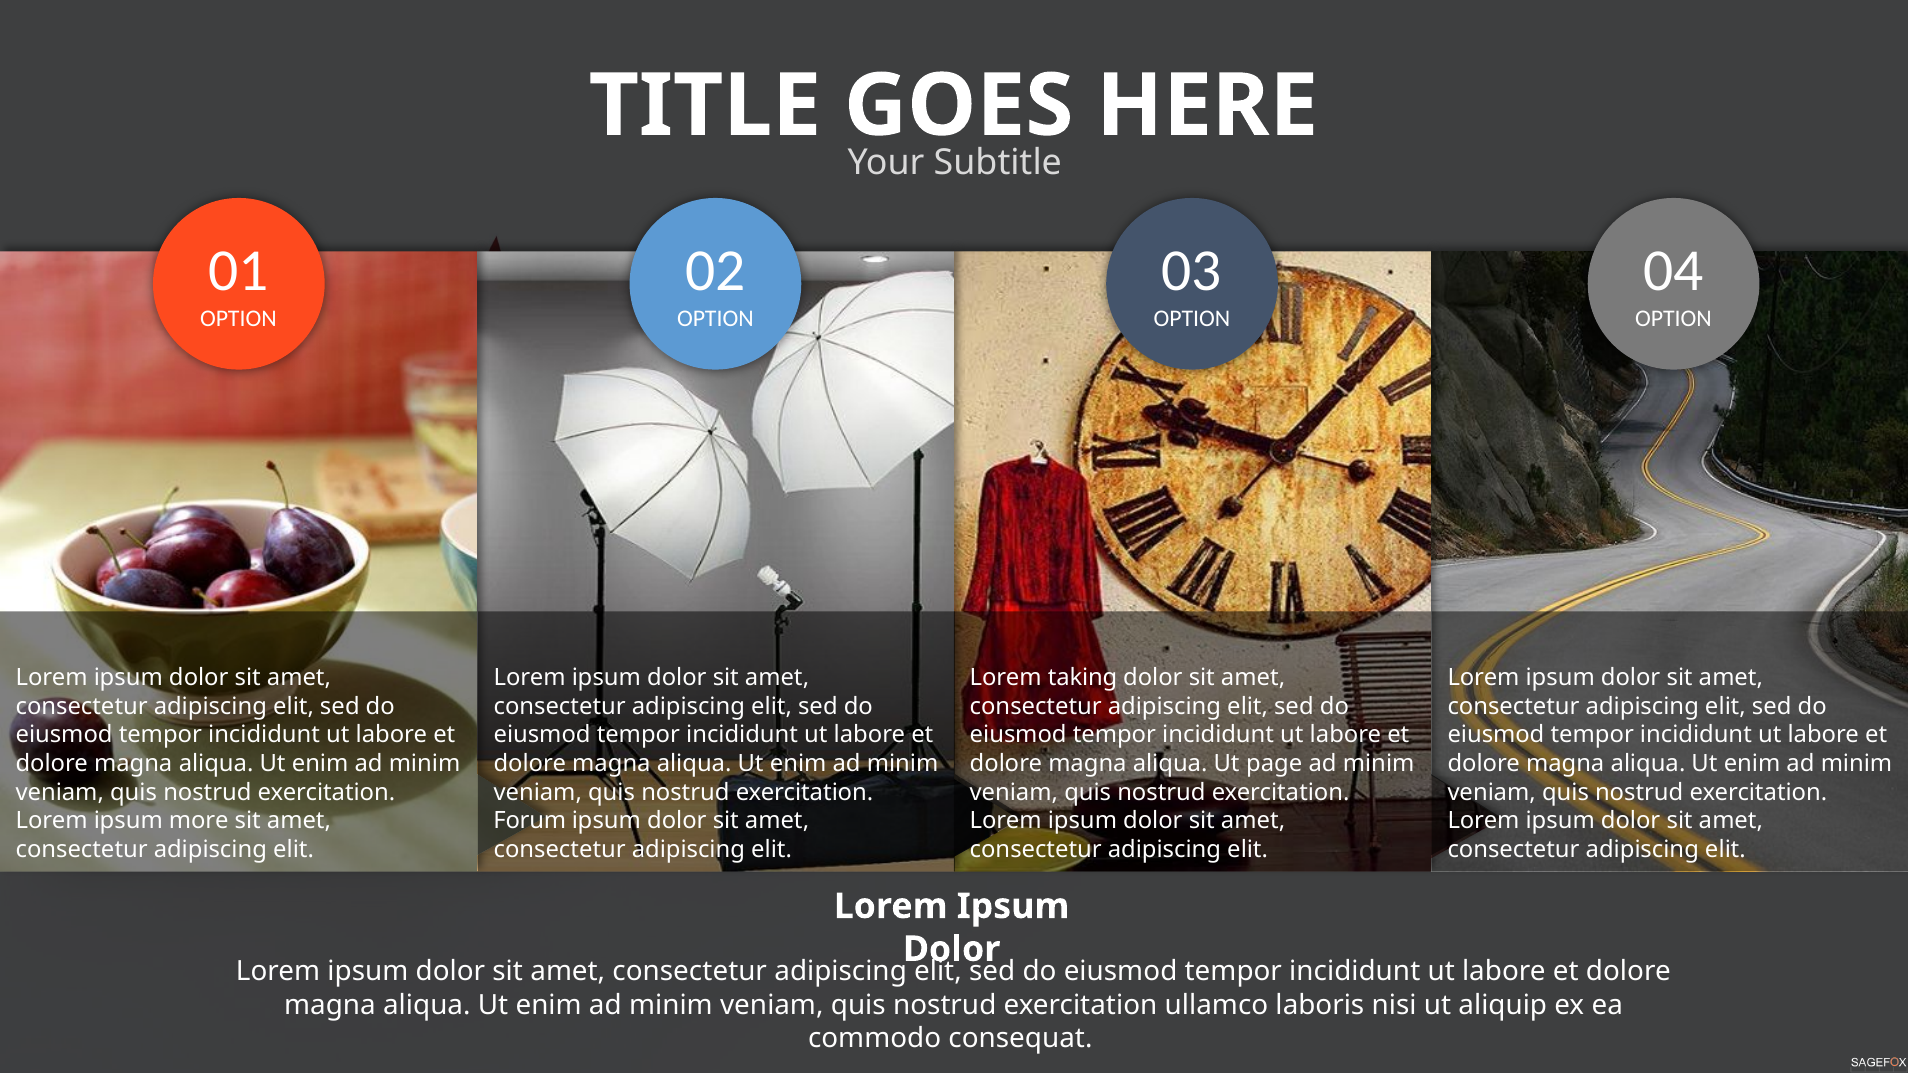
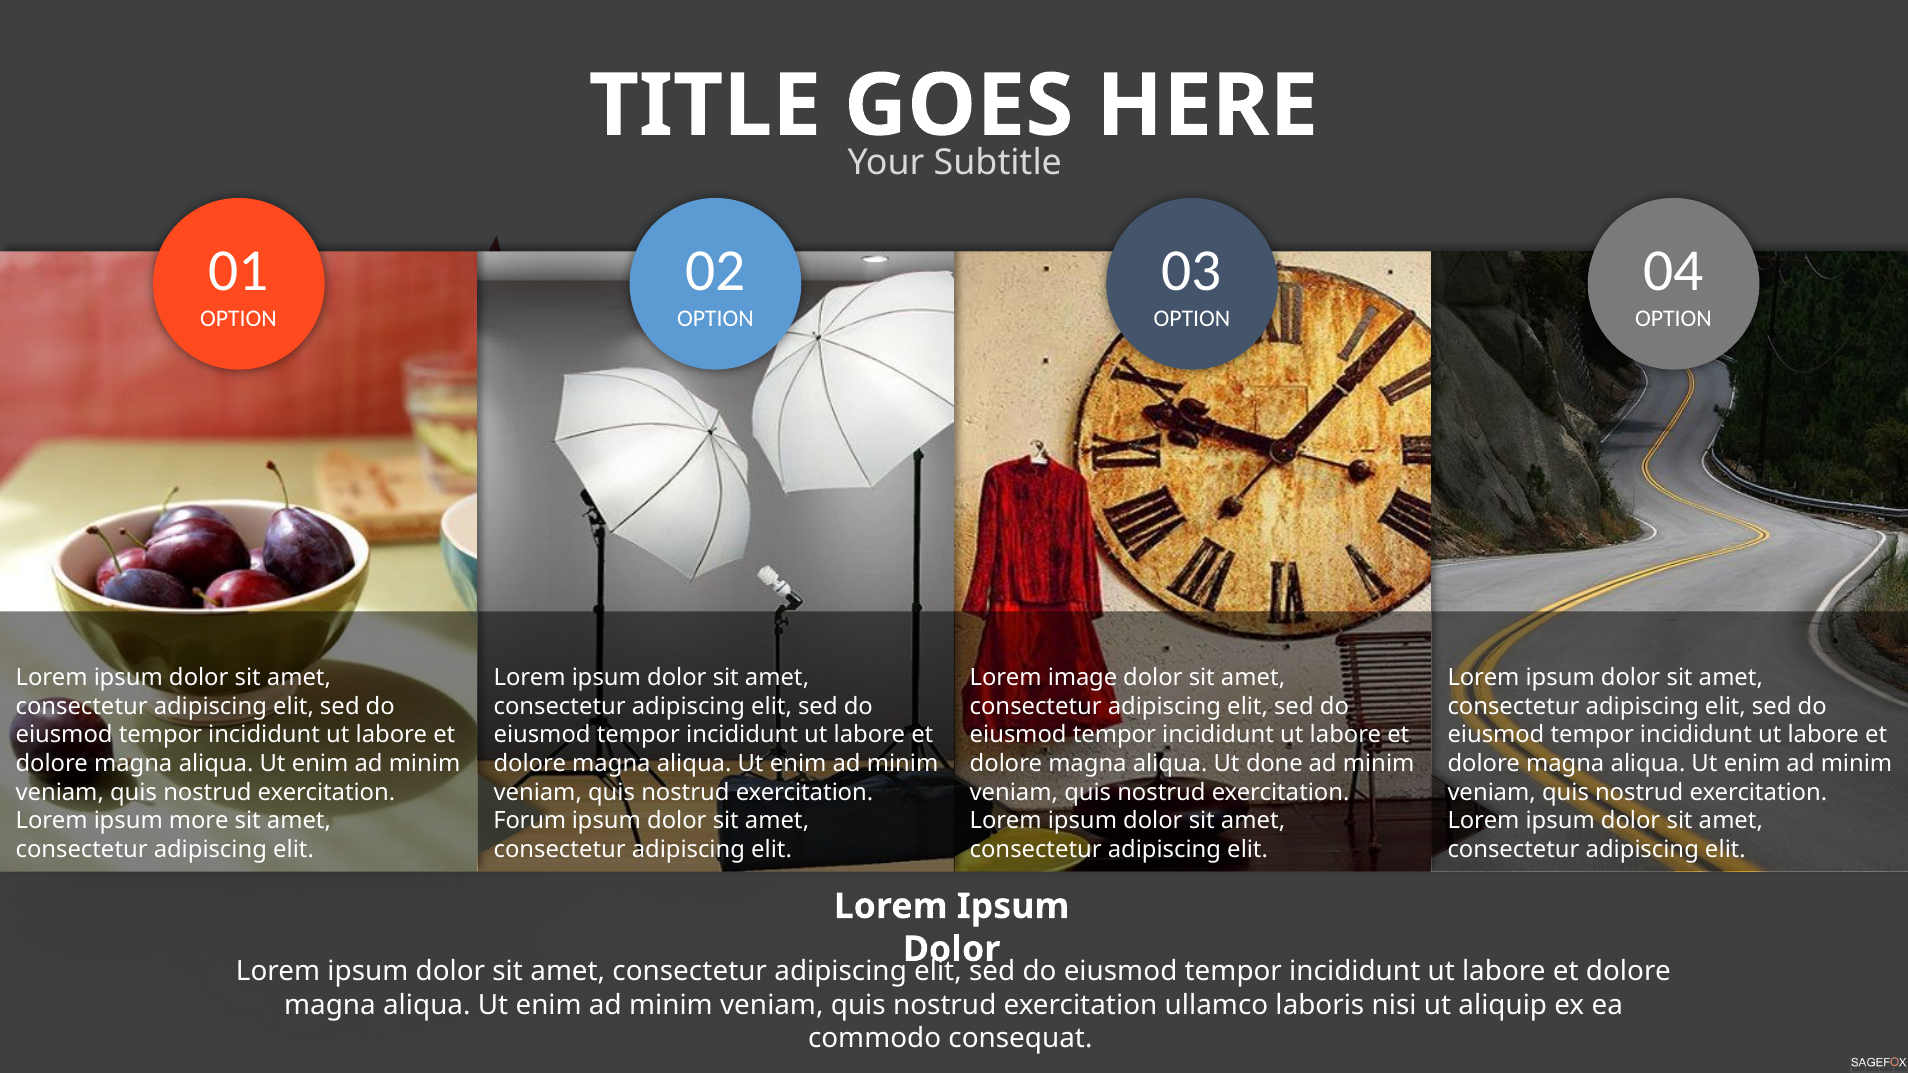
taking: taking -> image (1083, 678)
page: page -> done (1274, 764)
